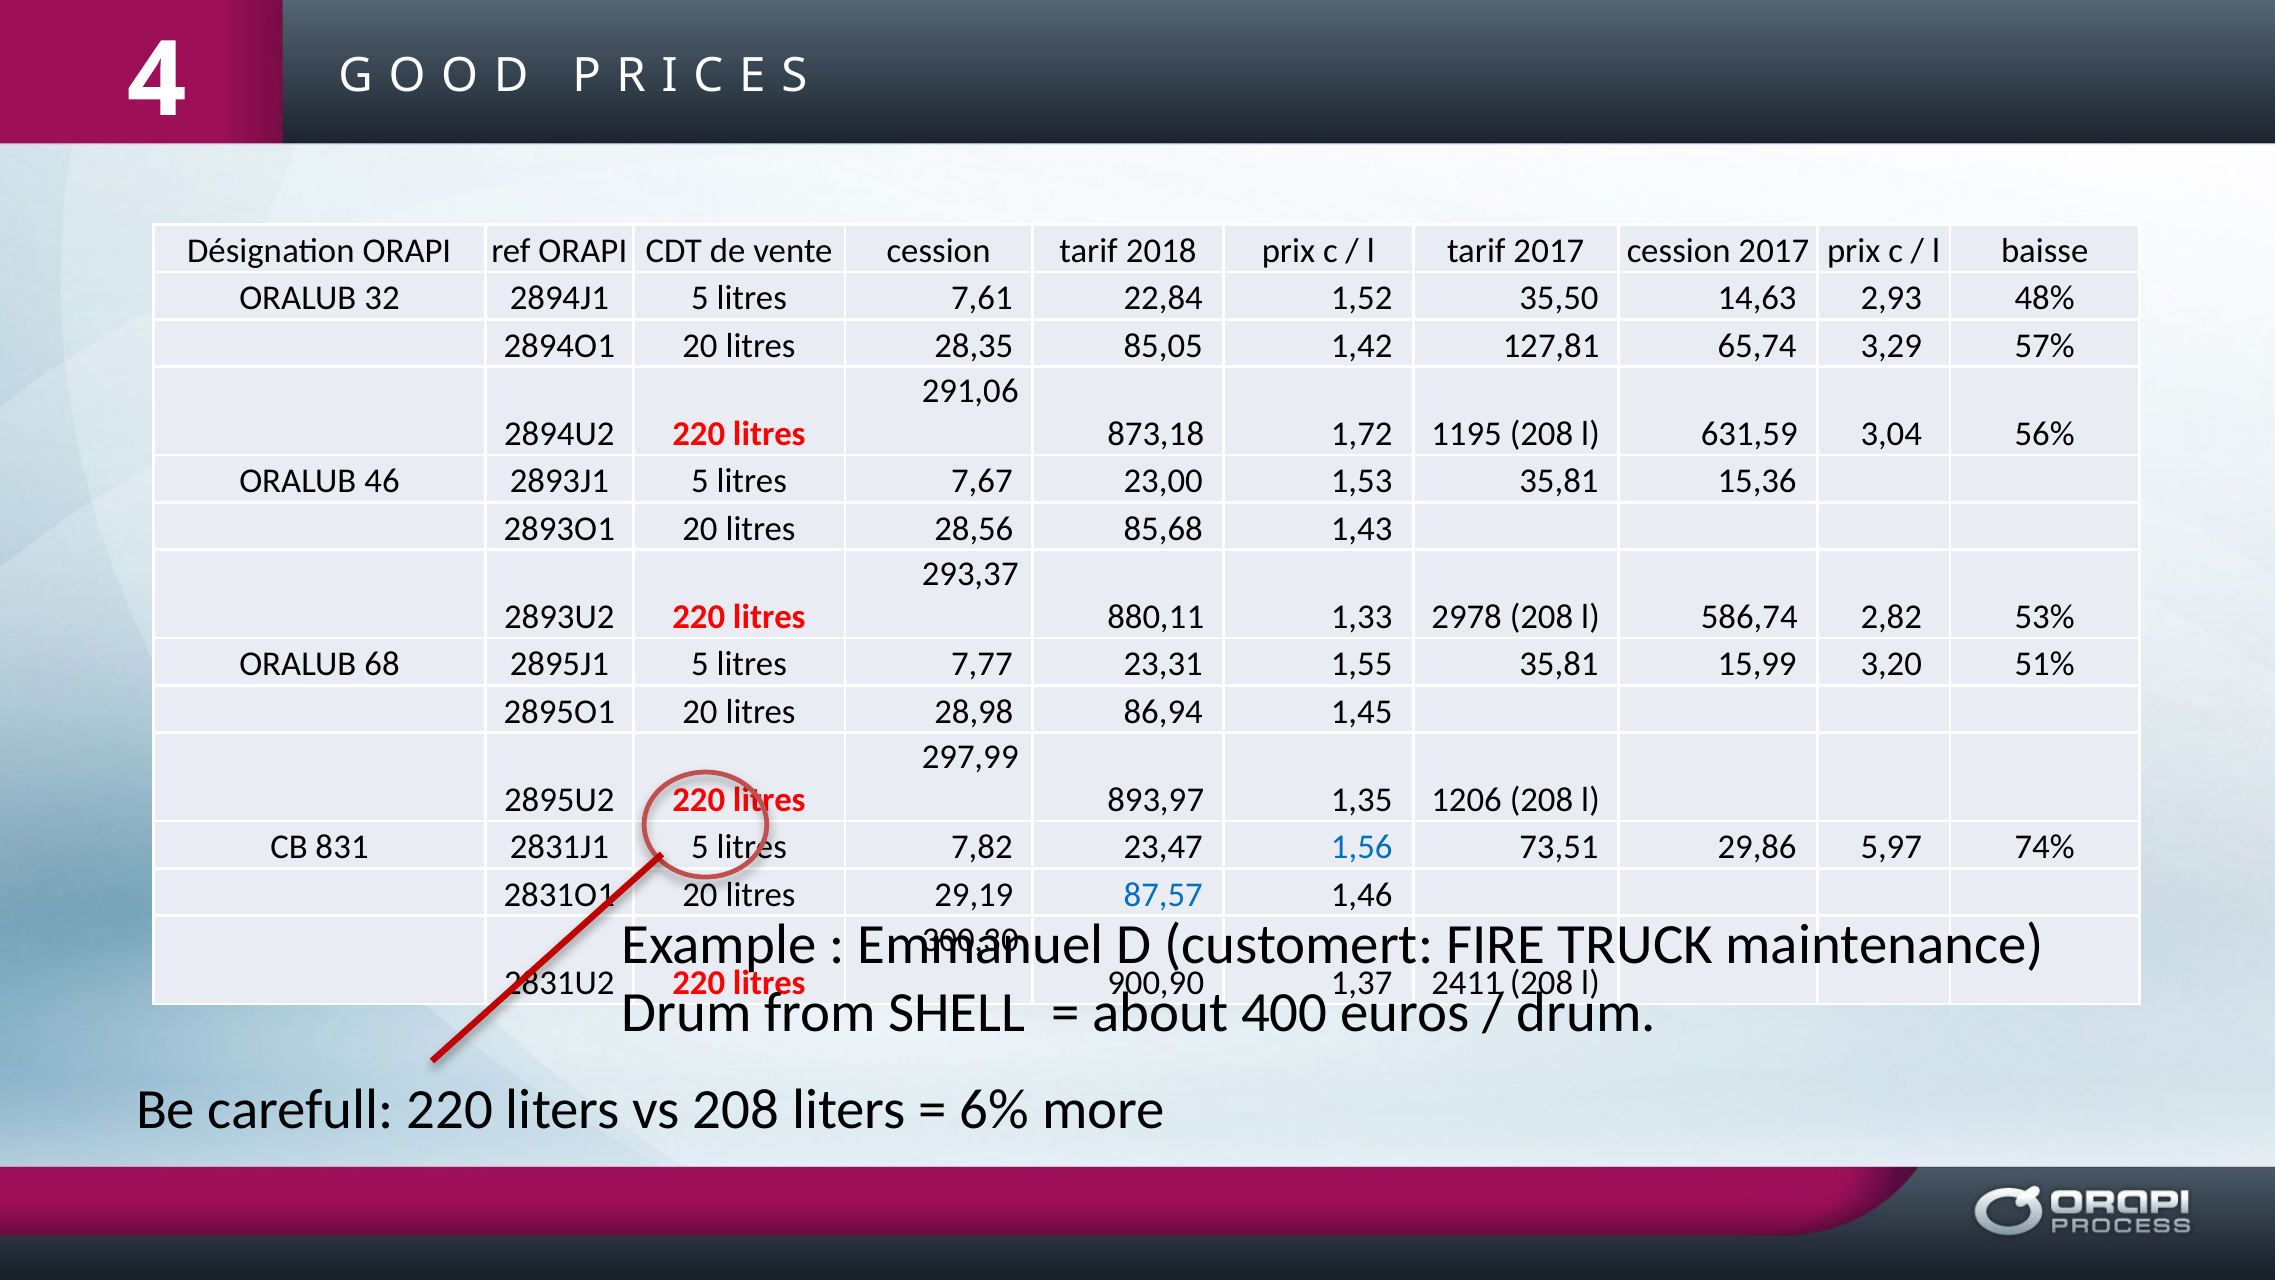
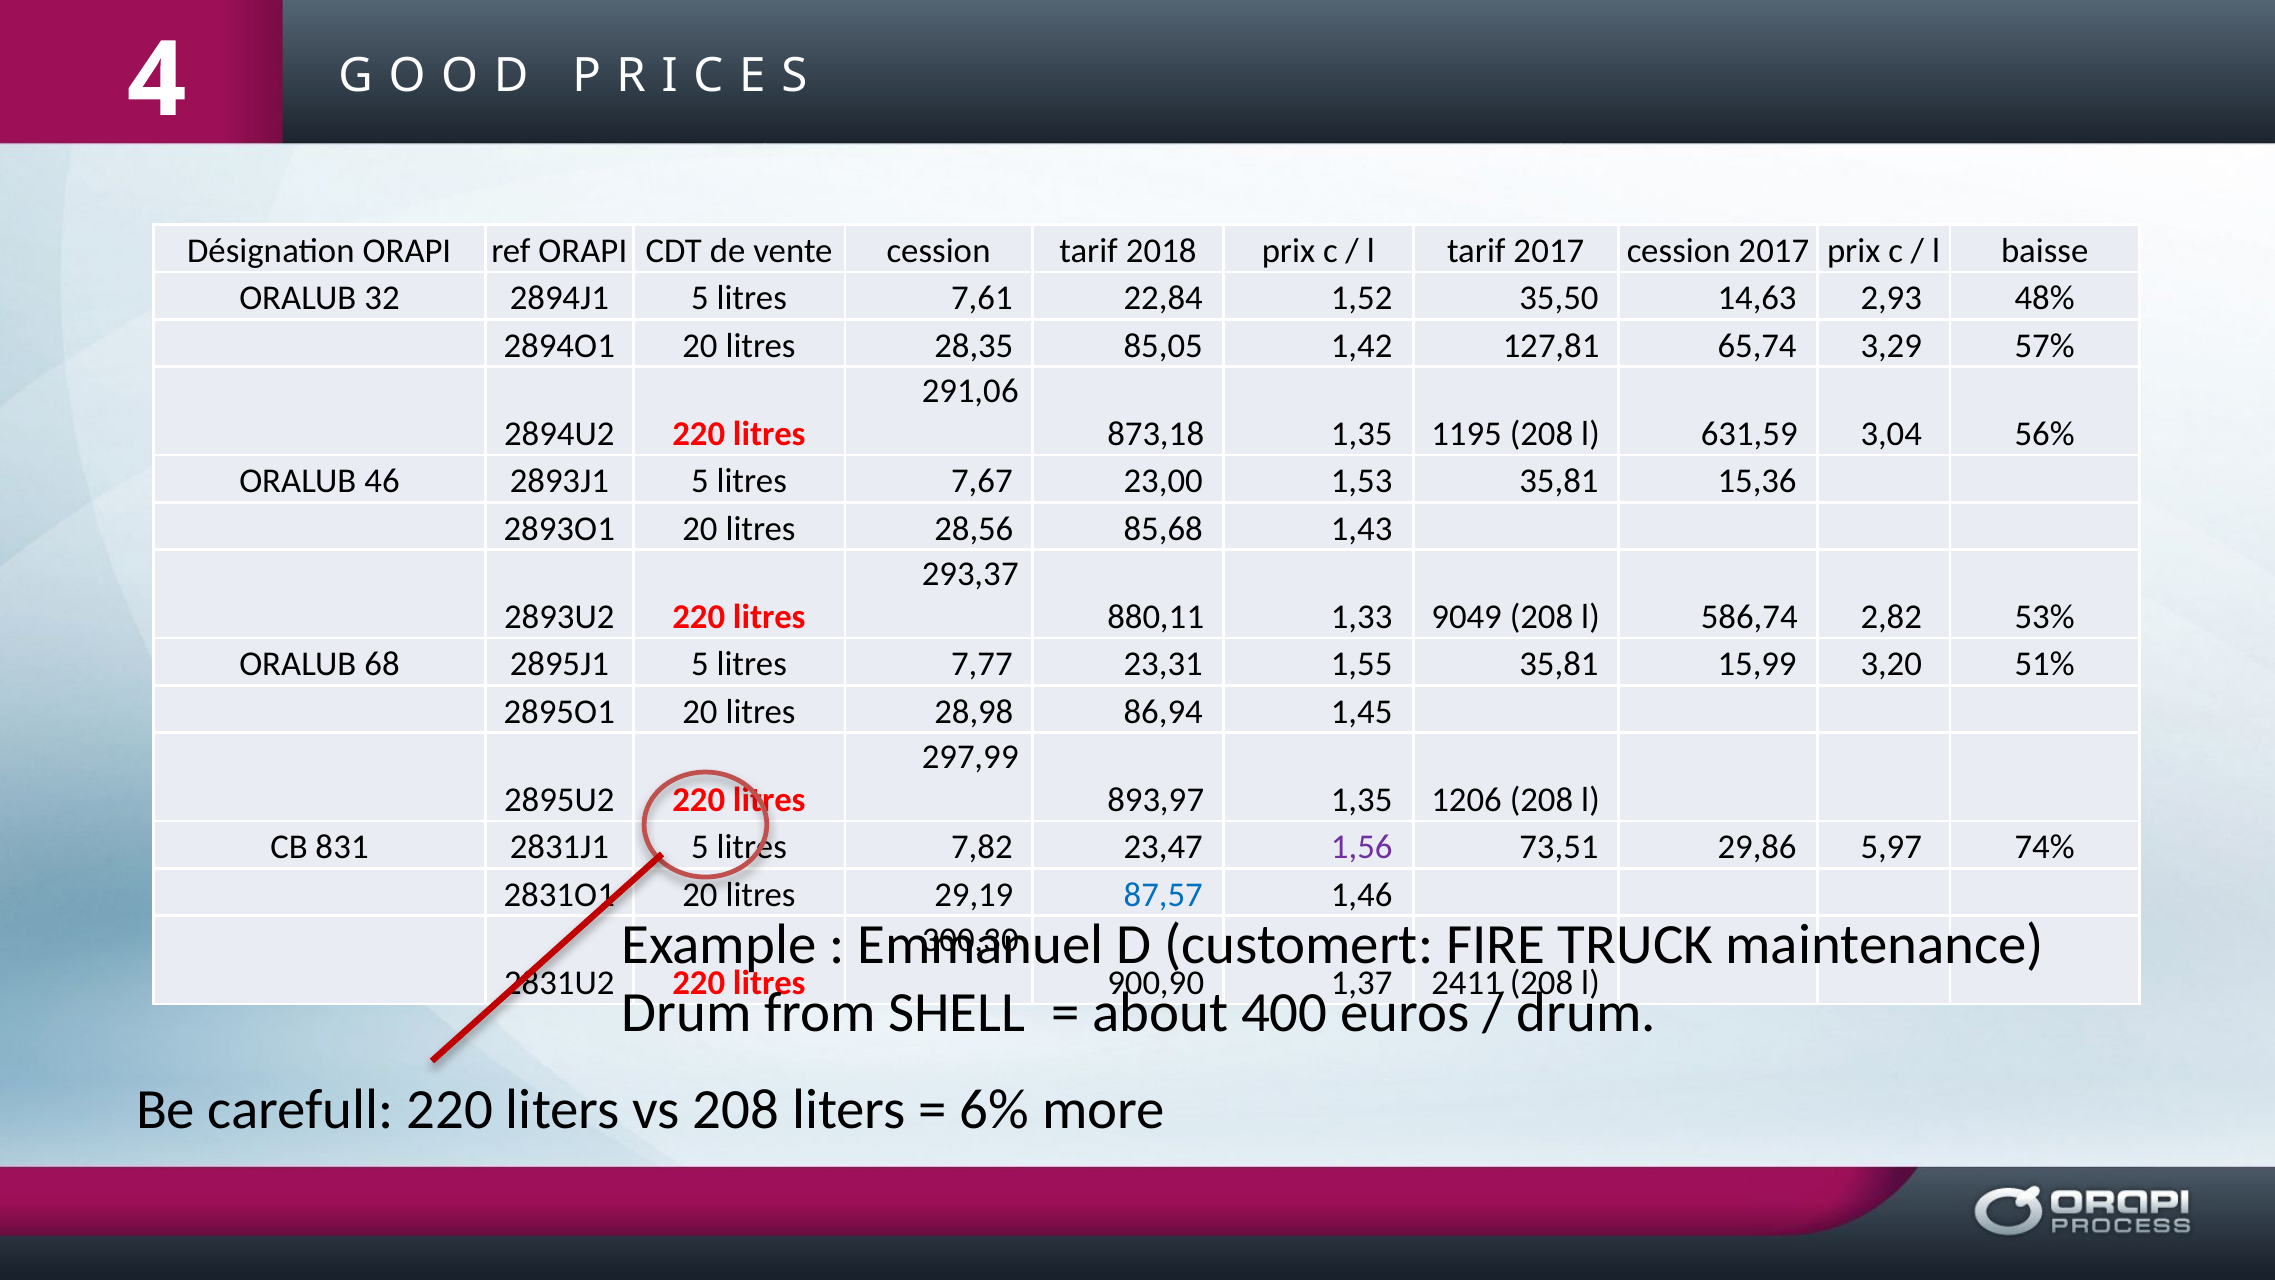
873,18 1,72: 1,72 -> 1,35 (1362, 434)
2978: 2978 -> 9049 (1467, 617)
1,56 colour: blue -> purple (1362, 847)
